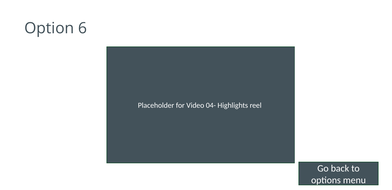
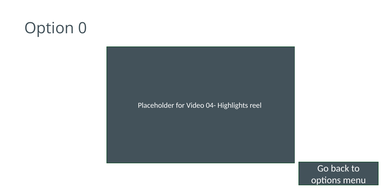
6: 6 -> 0 (83, 28)
